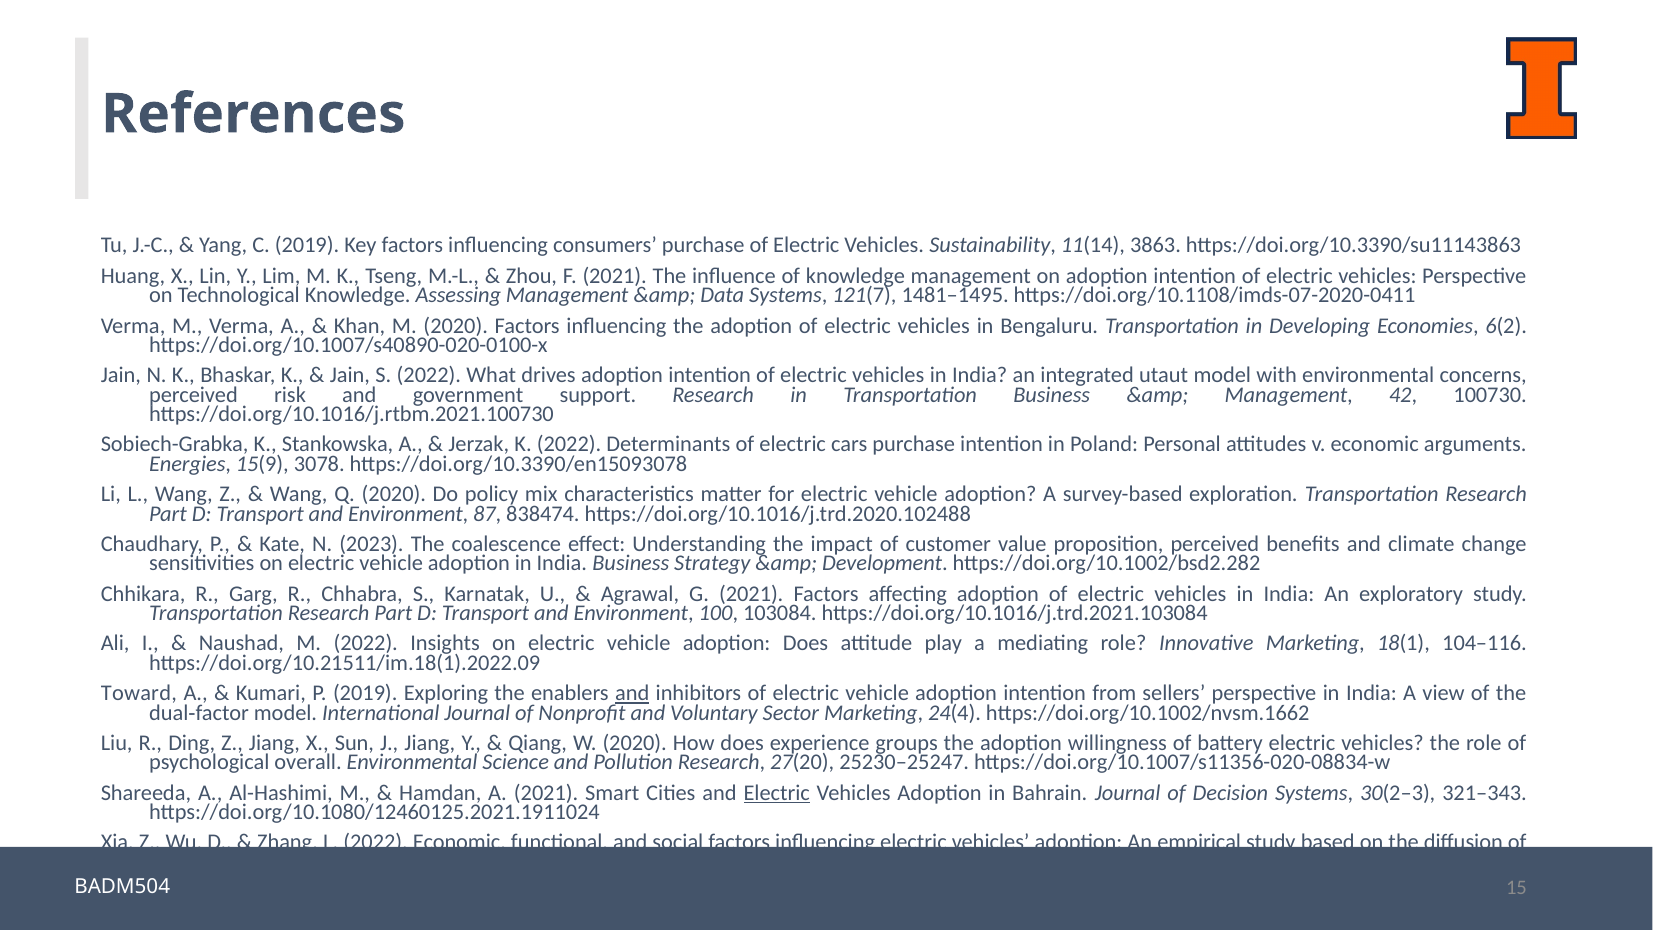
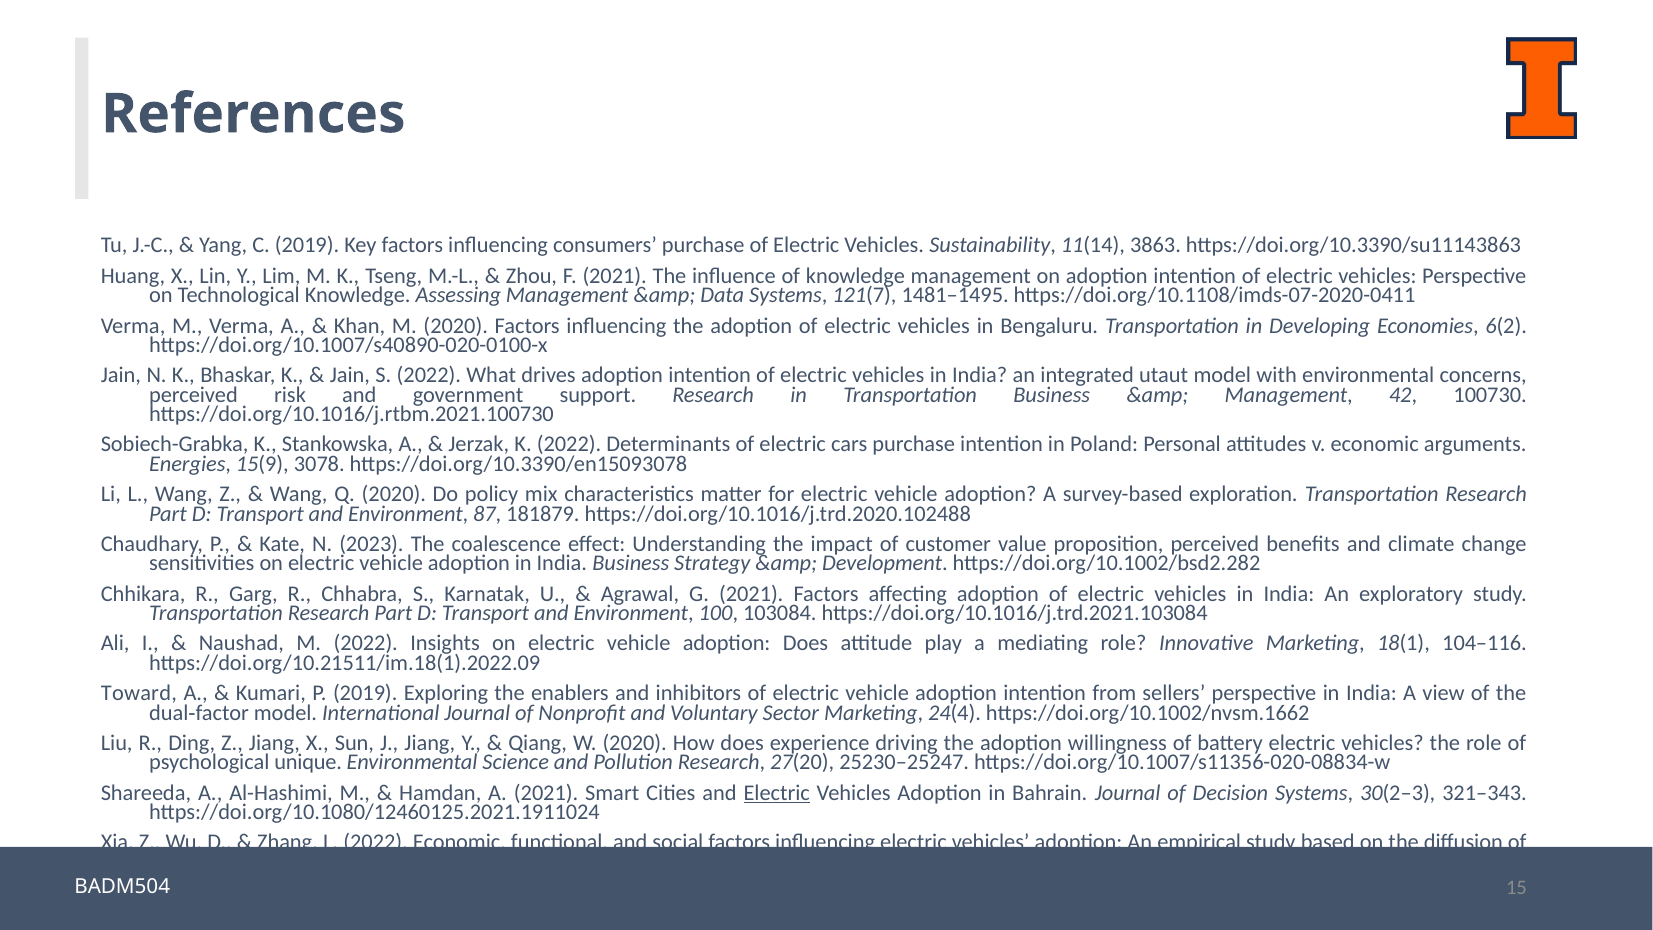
838474: 838474 -> 181879 (543, 514)
and underline: present -> none (632, 693)
groups: groups -> driving (907, 743)
overall: overall -> unique (308, 762)
